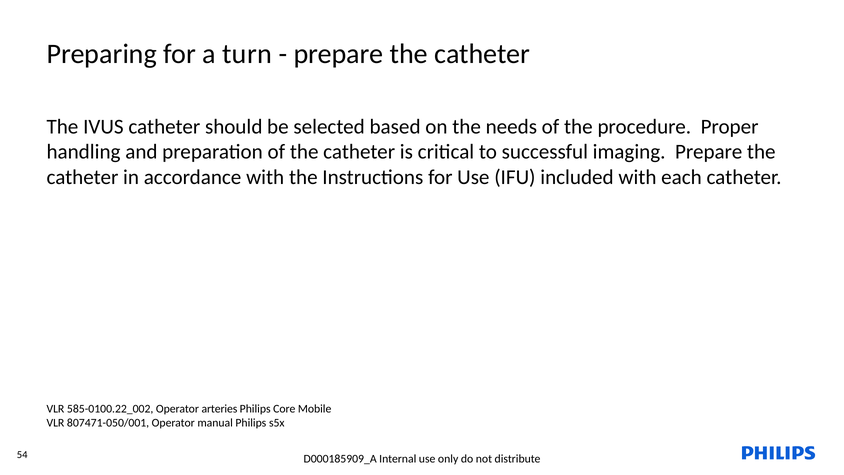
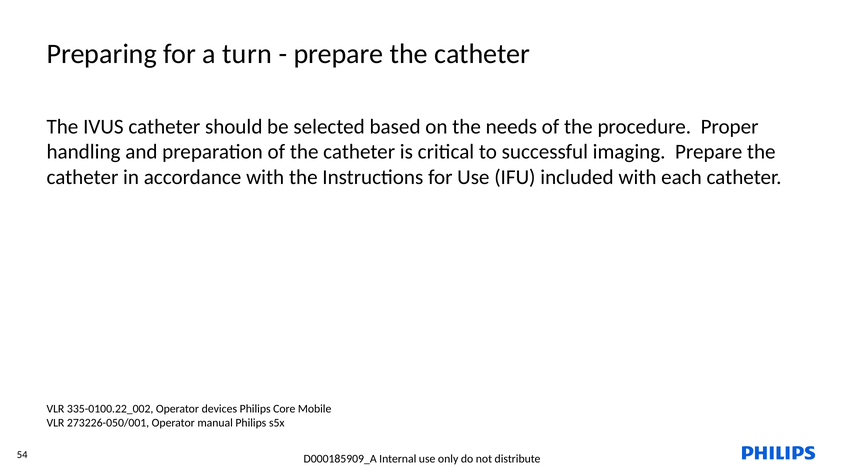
585-0100.22_002: 585-0100.22_002 -> 335-0100.22_002 (110, 409)
arteries: arteries -> devices (219, 409)
807471-050/001: 807471-050/001 -> 273226-050/001 (108, 423)
